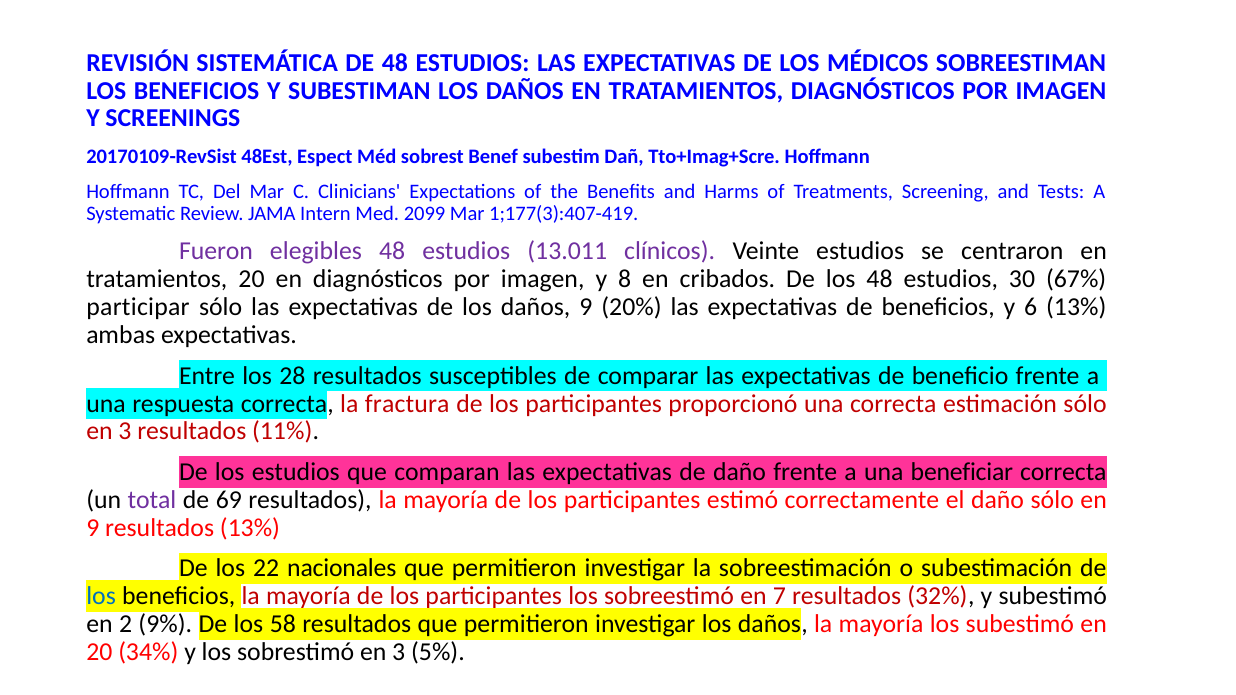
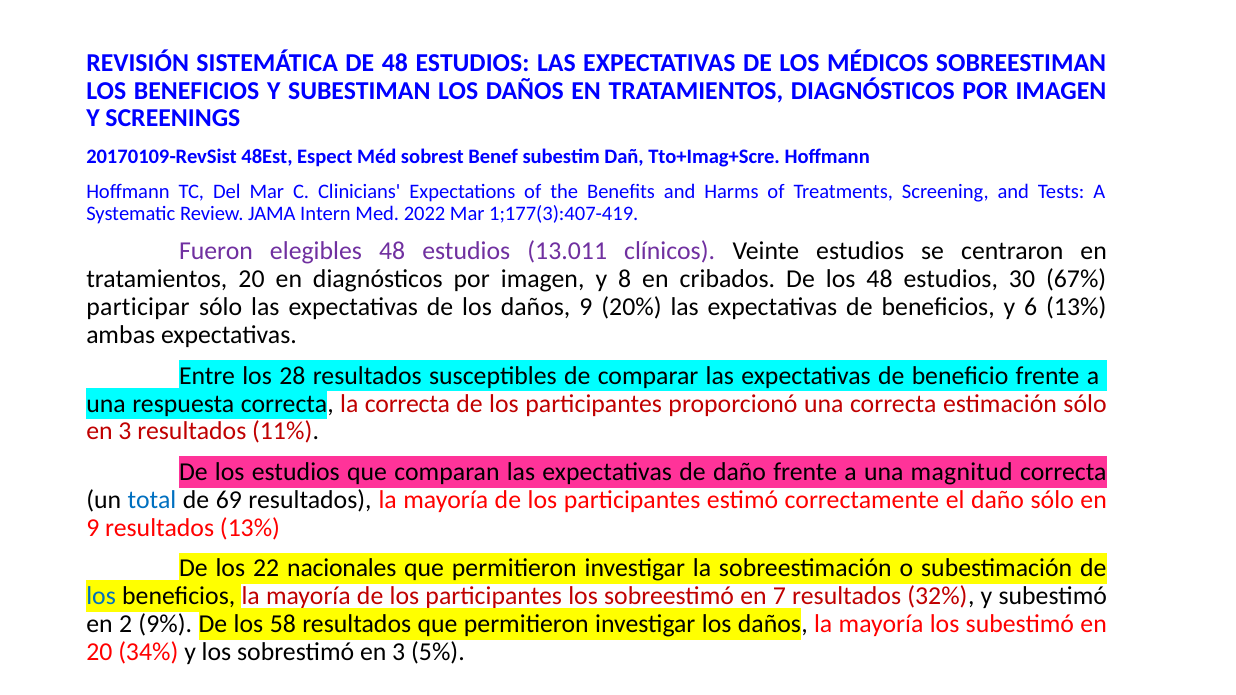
2099: 2099 -> 2022 (425, 214)
la fractura: fractura -> correcta (407, 404)
beneficiar: beneficiar -> magnitud (962, 472)
total colour: purple -> blue (152, 500)
